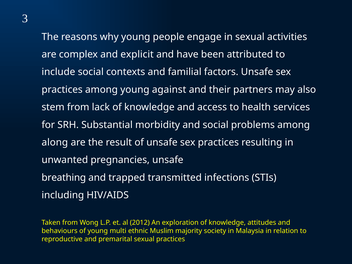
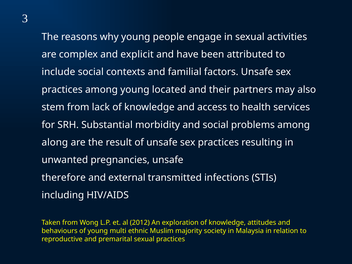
against: against -> located (169, 90)
breathing: breathing -> therefore (64, 178)
trapped: trapped -> external (127, 178)
